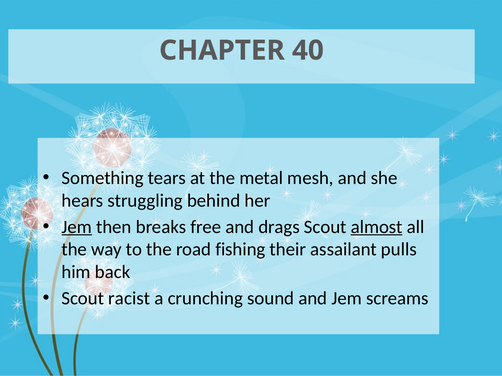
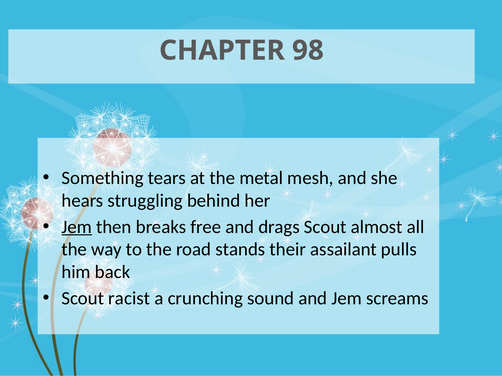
40: 40 -> 98 (308, 50)
almost underline: present -> none (377, 227)
fishing: fishing -> stands (240, 250)
